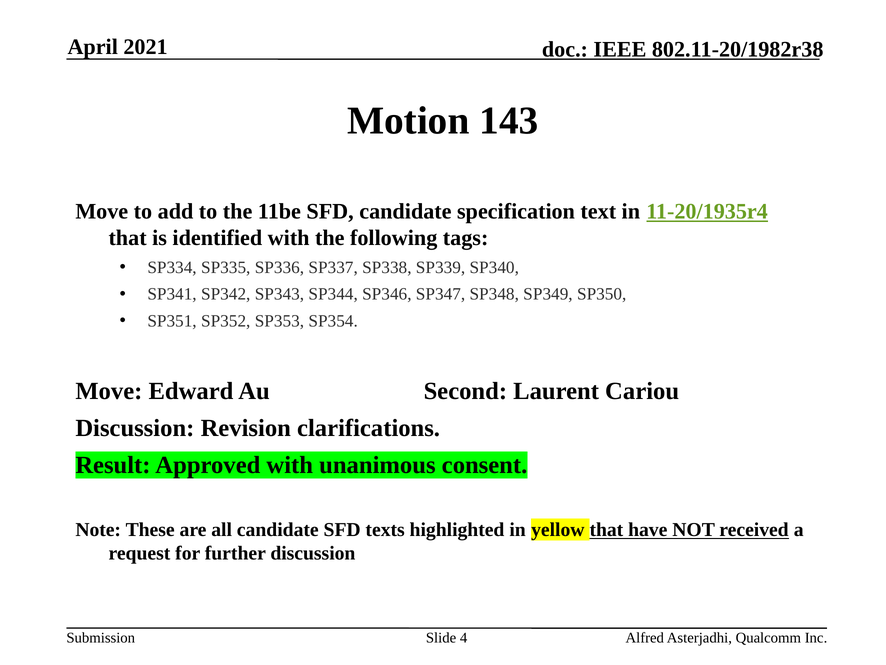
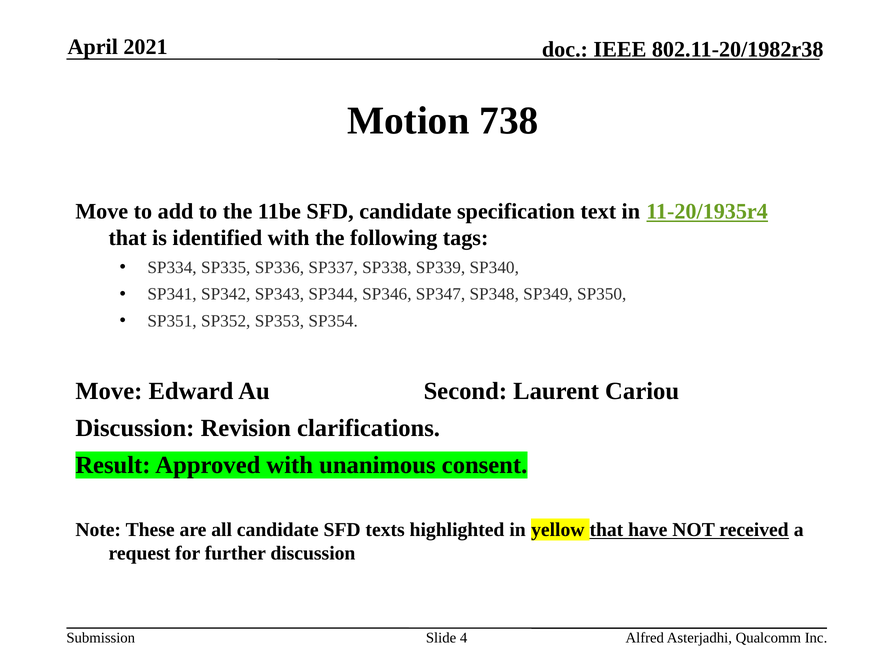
143: 143 -> 738 (509, 121)
